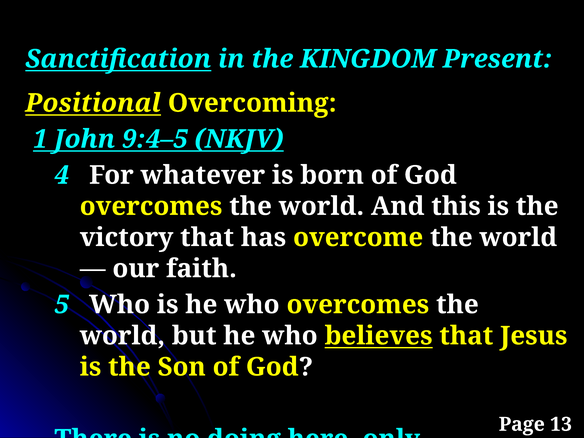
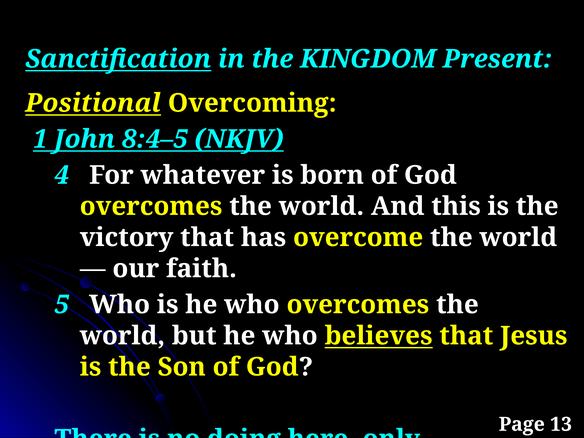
9:4–5: 9:4–5 -> 8:4–5 (155, 139)
